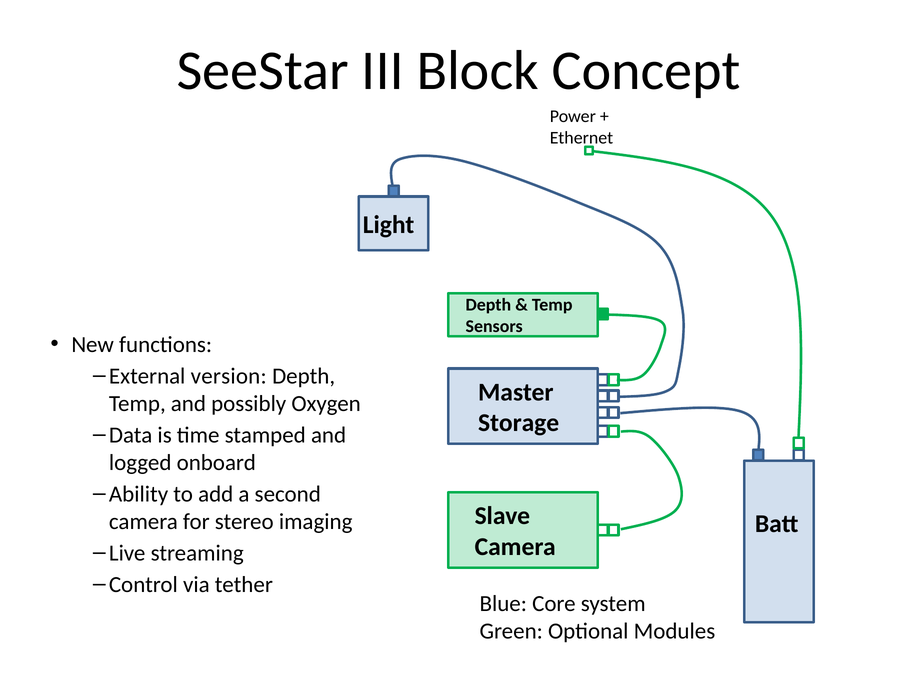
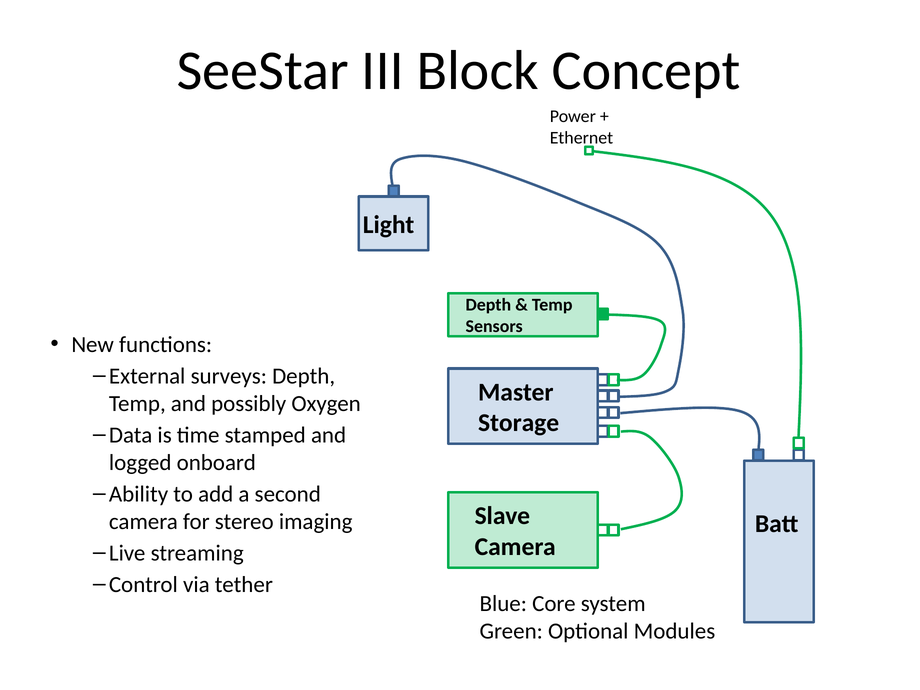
version: version -> surveys (229, 376)
